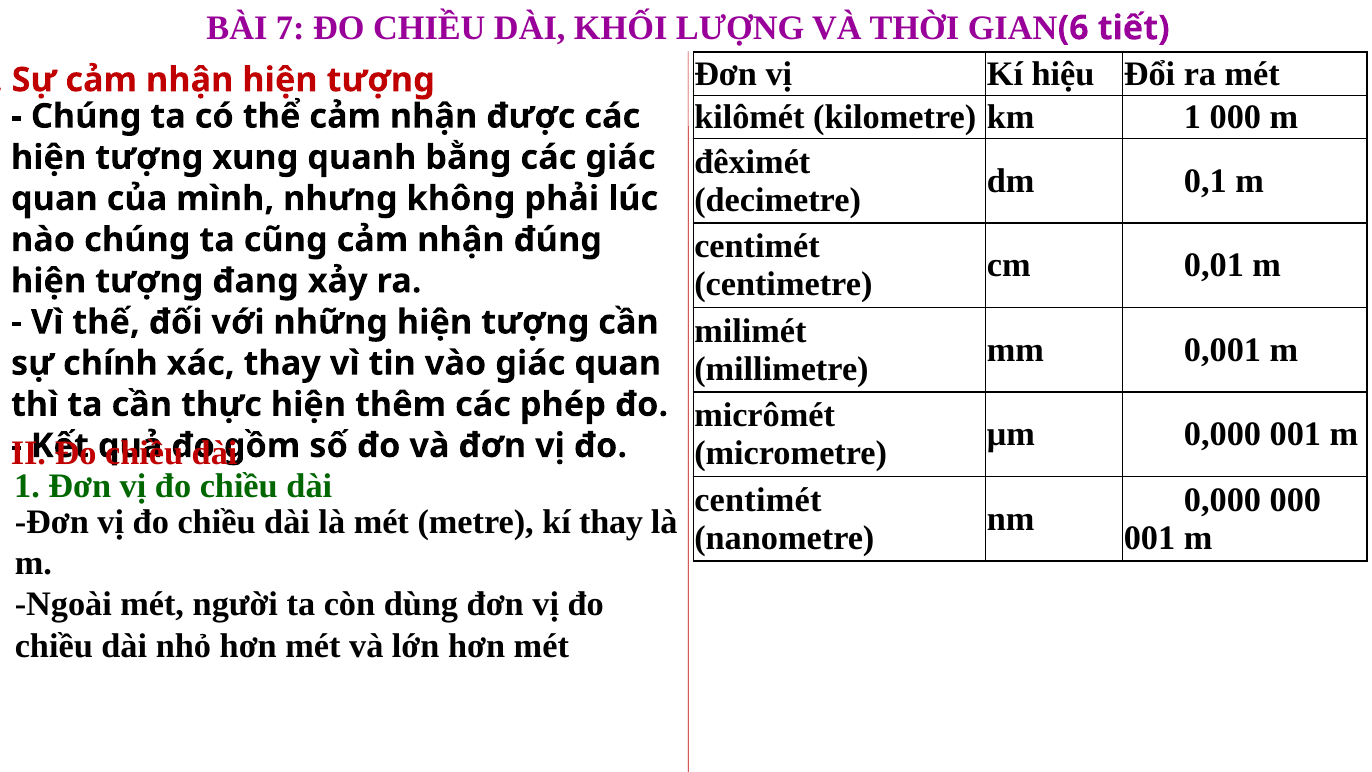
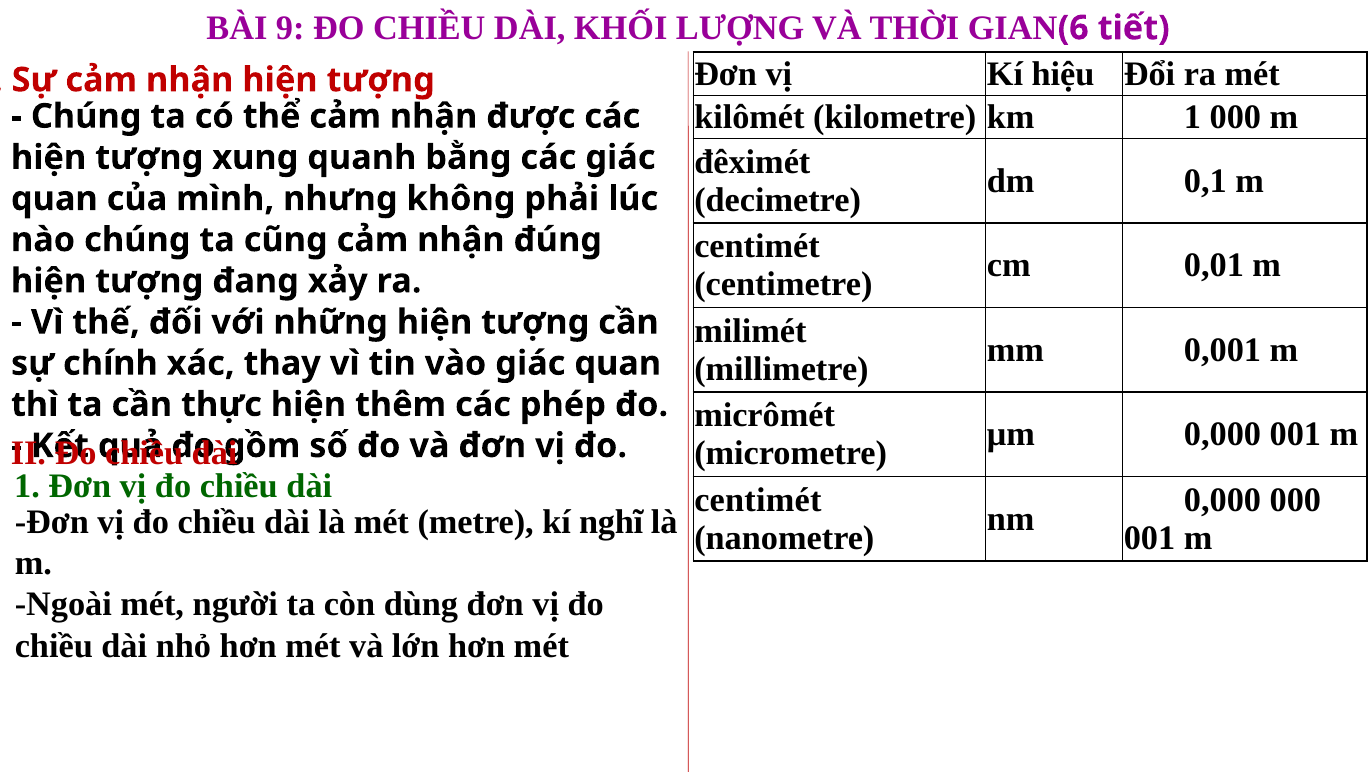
7: 7 -> 9 (290, 28)
kí thay: thay -> nghĩ (611, 522)
